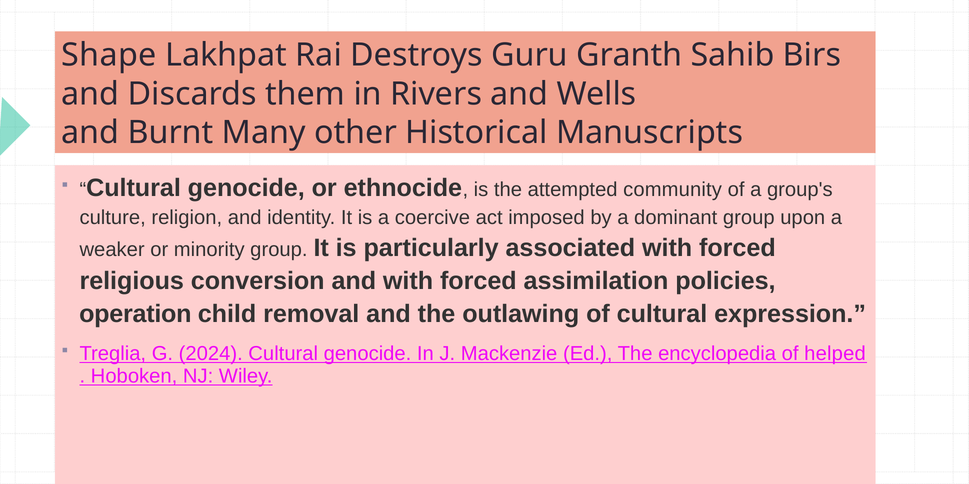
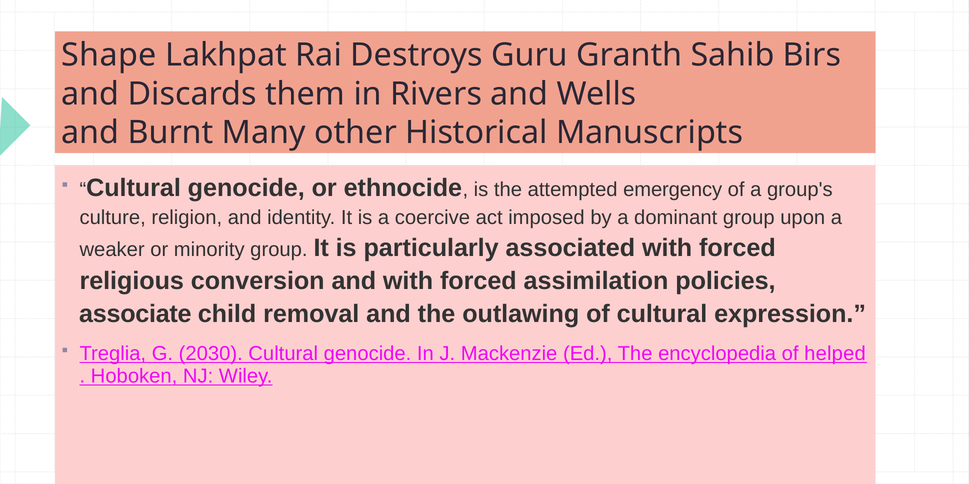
community: community -> emergency (673, 190)
operation: operation -> associate (135, 315)
2024: 2024 -> 2030 (211, 354)
